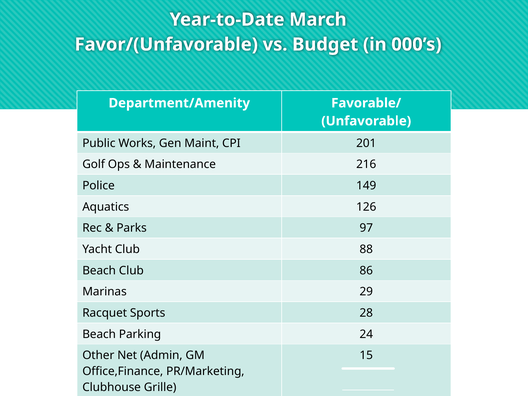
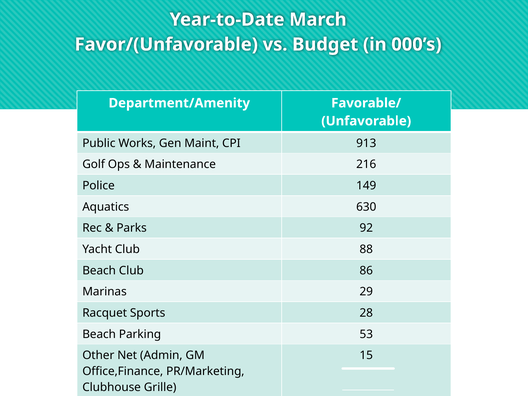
201: 201 -> 913 (366, 143)
126: 126 -> 630 (366, 207)
97: 97 -> 92 (366, 228)
24: 24 -> 53 (366, 334)
